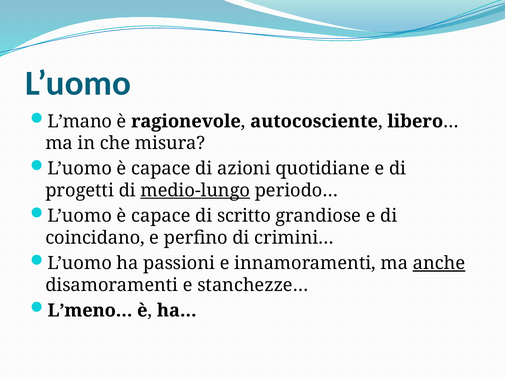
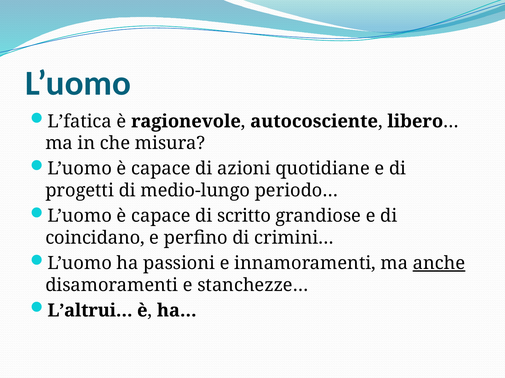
L’mano: L’mano -> L’fatica (80, 122)
medio-lungo underline: present -> none (195, 191)
L’meno…: L’meno… -> L’altrui… (90, 311)
